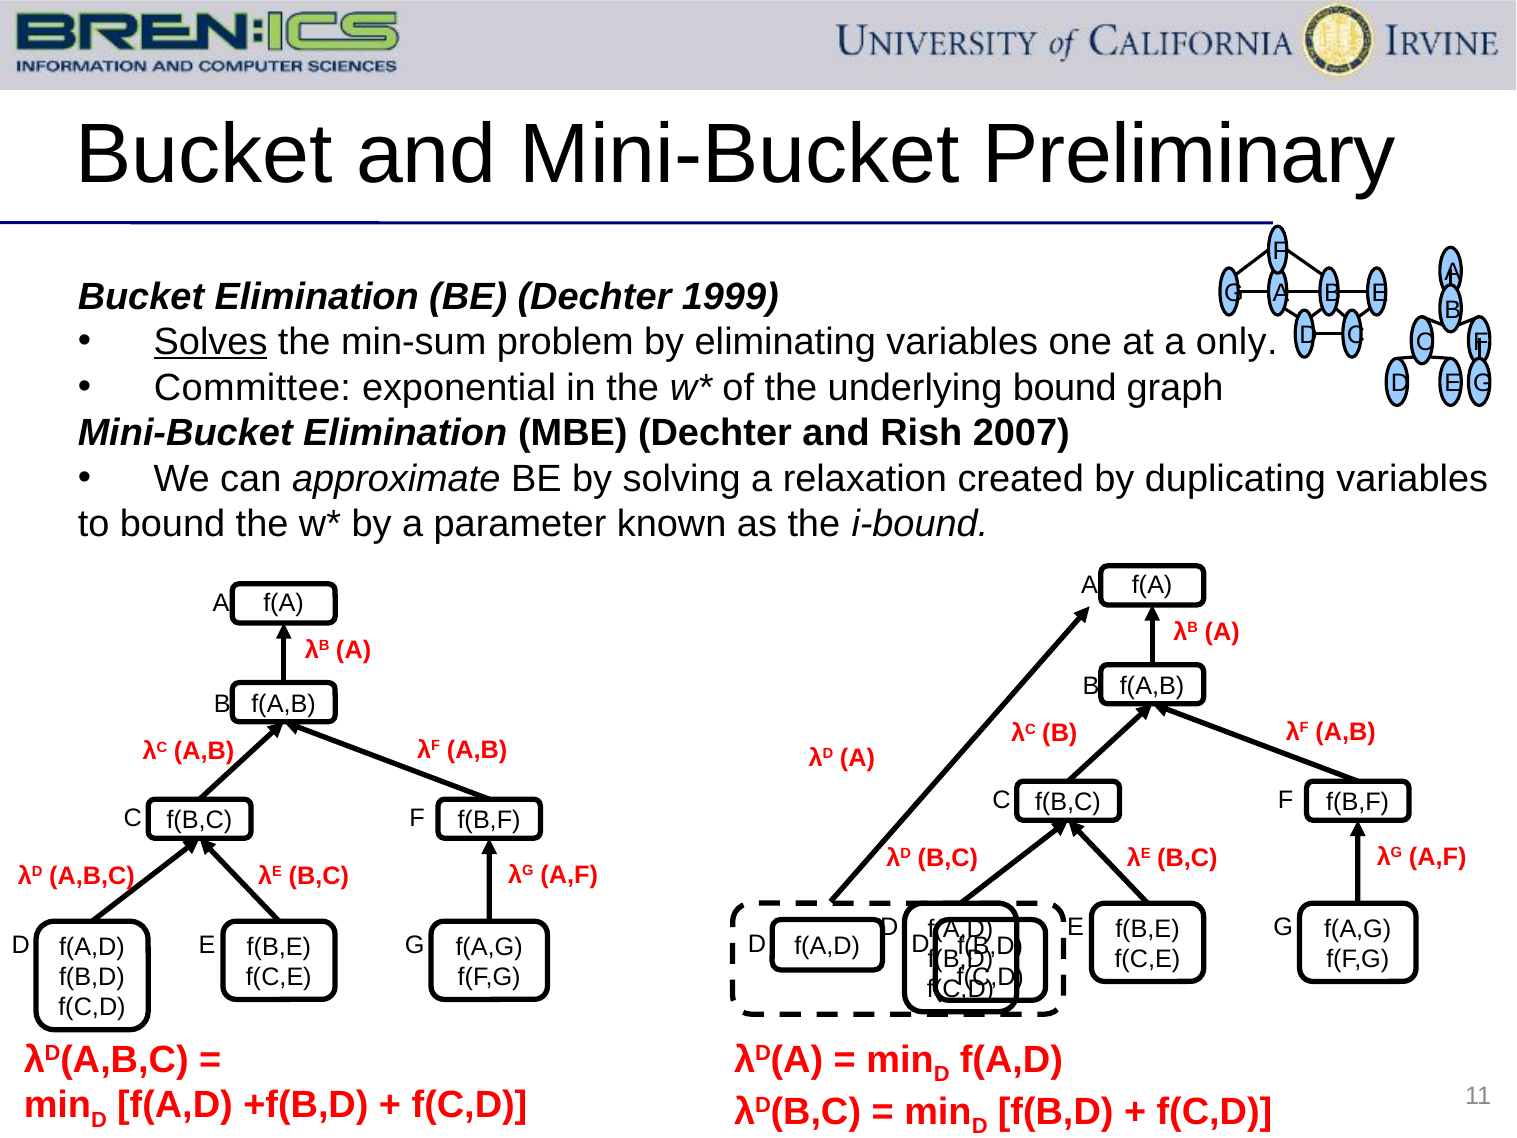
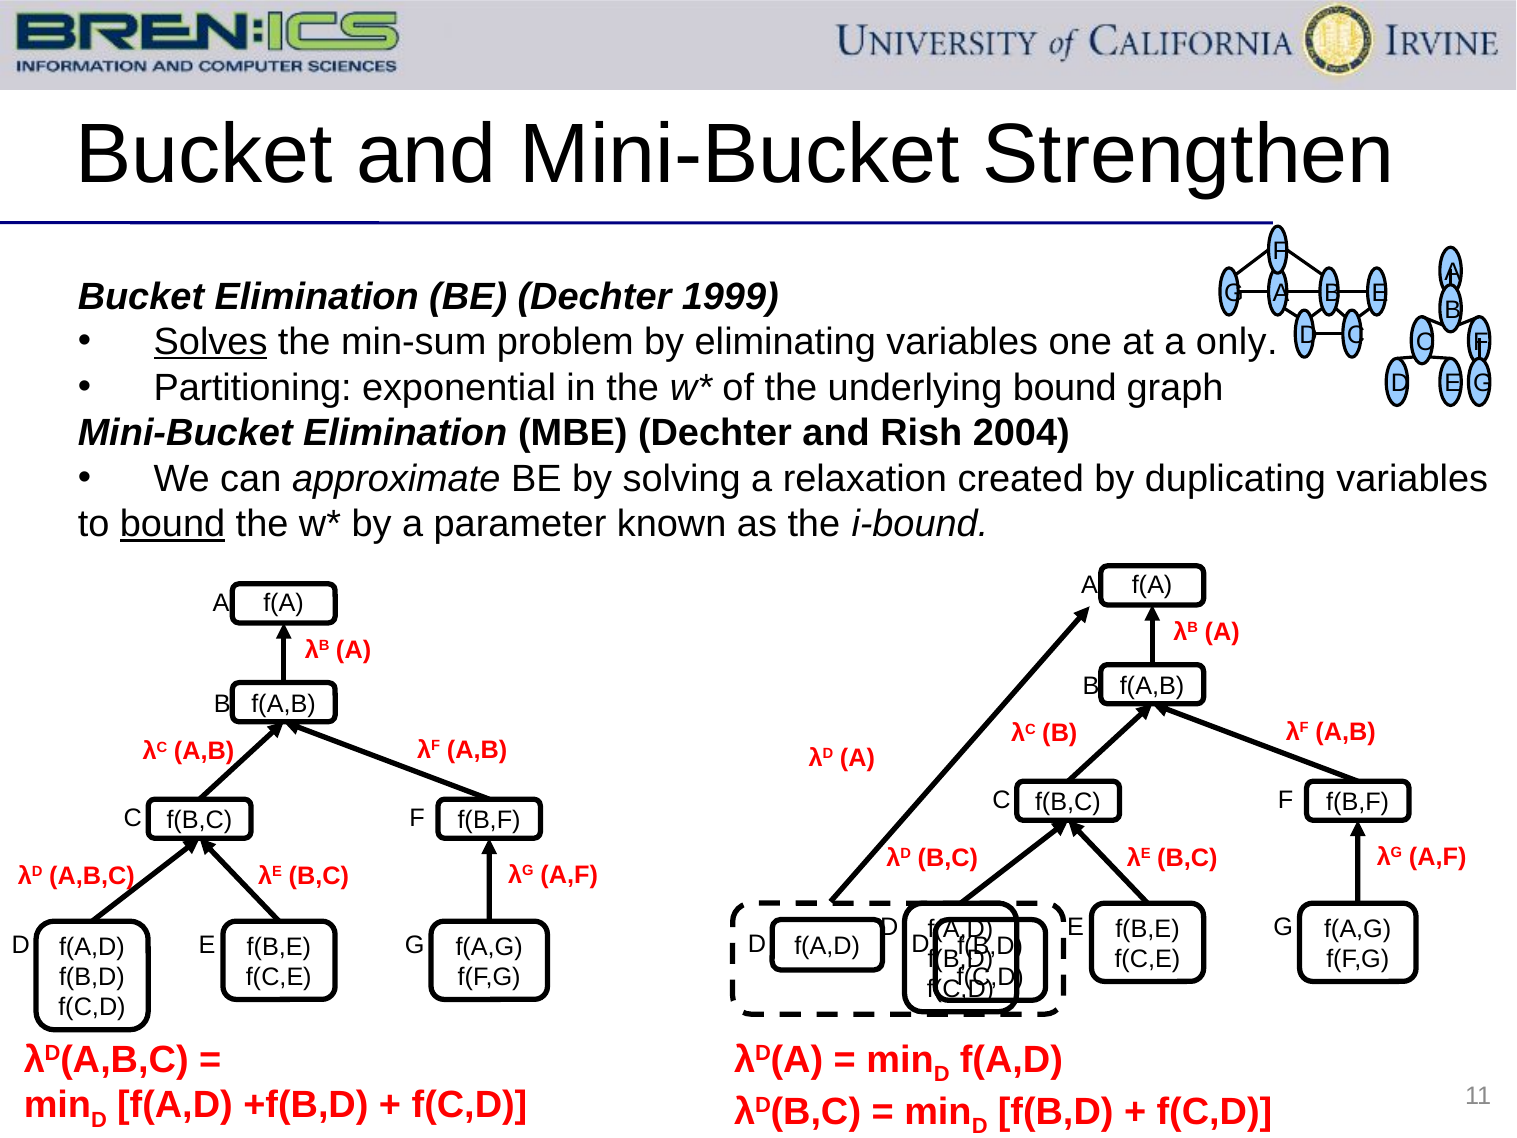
Preliminary: Preliminary -> Strengthen (1189, 155)
Committee: Committee -> Partitioning (253, 387)
2007: 2007 -> 2004 (1021, 433)
bound underline: none -> present (173, 524)
